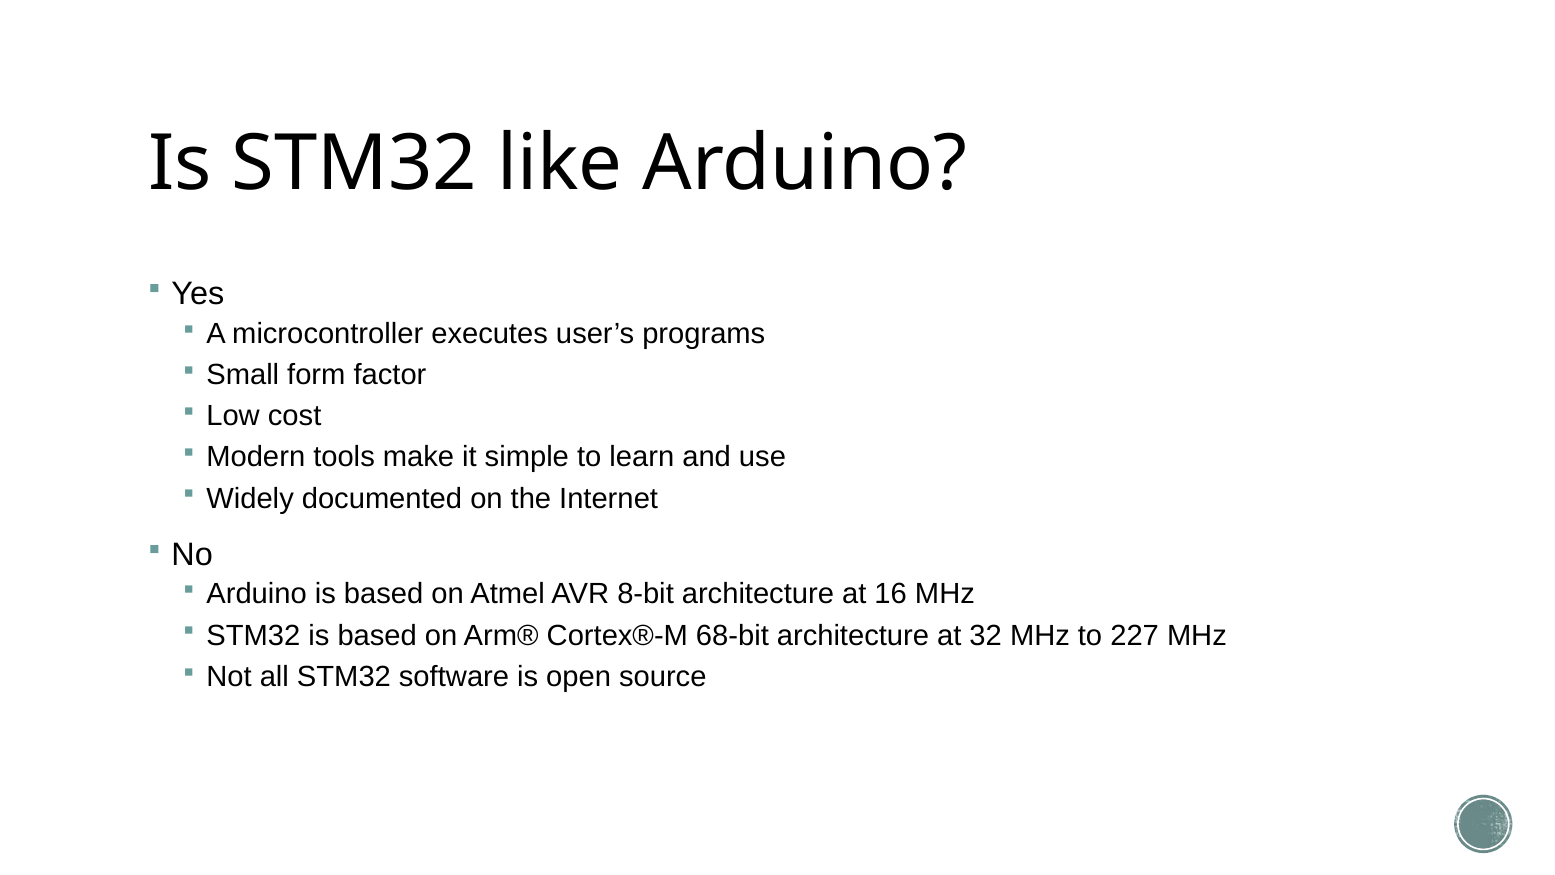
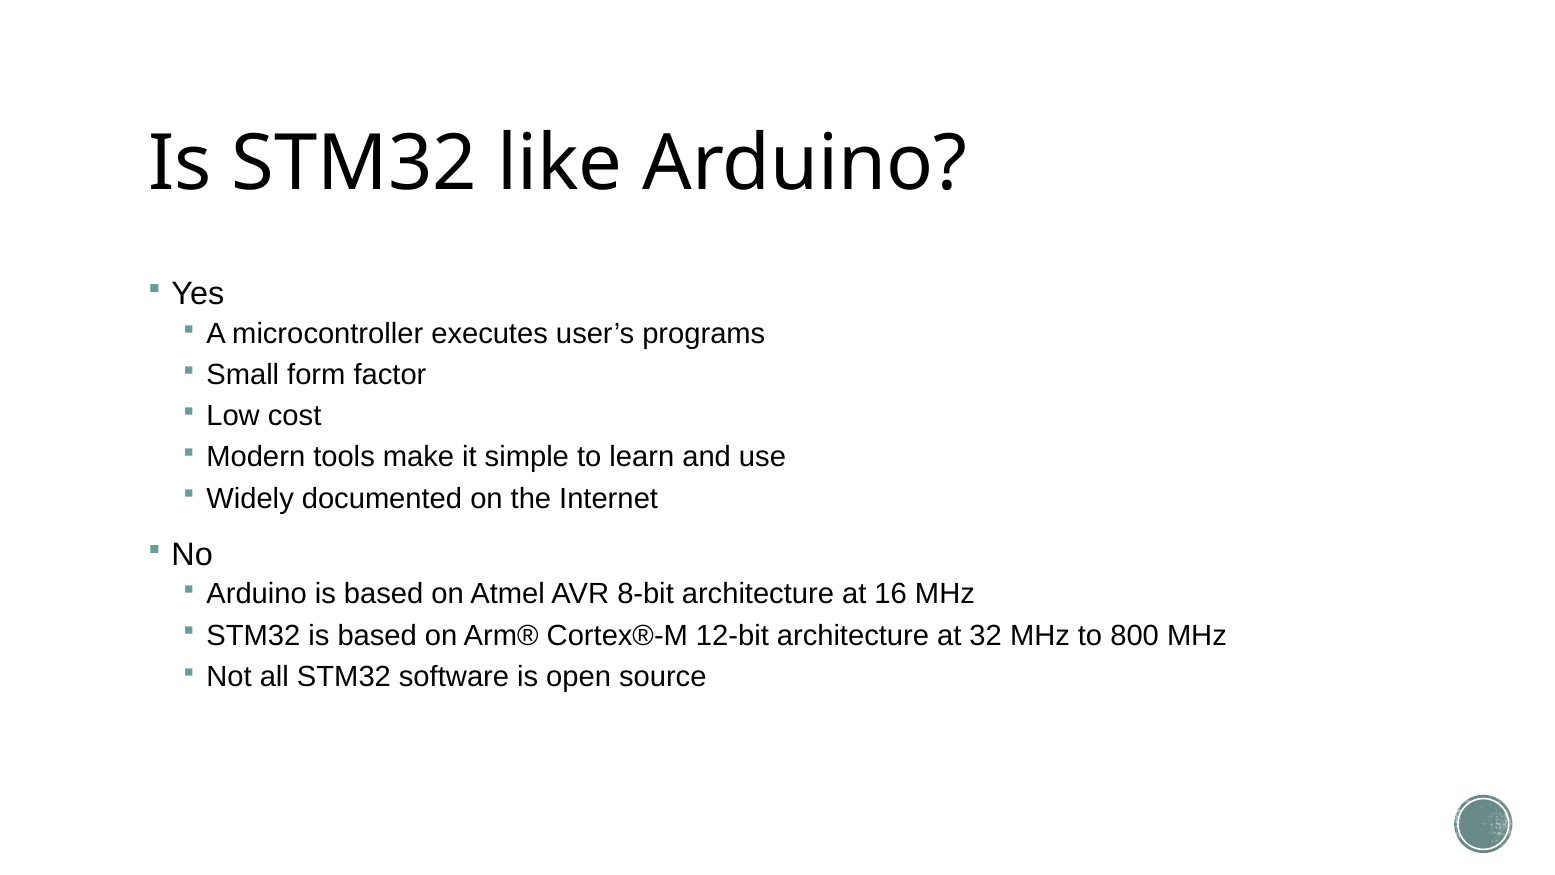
68-bit: 68-bit -> 12-bit (732, 635)
227: 227 -> 800 (1135, 635)
